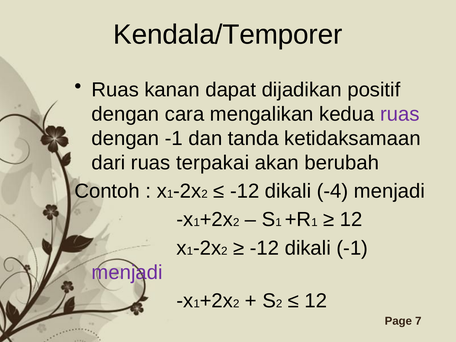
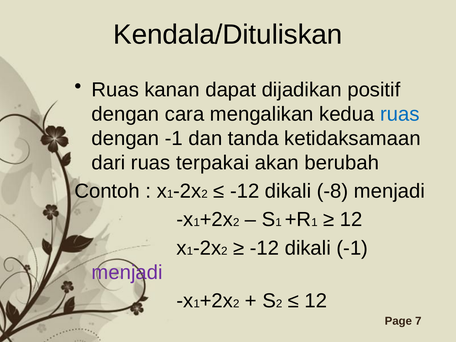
Kendala/Temporer: Kendala/Temporer -> Kendala/Dituliskan (228, 35)
ruas colour: purple -> blue (400, 114)
-4: -4 -> -8 (333, 191)
